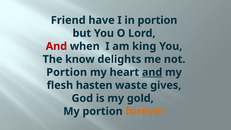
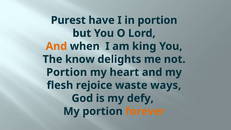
Friend: Friend -> Purest (68, 20)
And colour: red -> orange (56, 46)
and underline: present -> none (152, 72)
hasten: hasten -> rejoice (94, 85)
gives: gives -> ways (166, 85)
gold: gold -> defy (140, 98)
